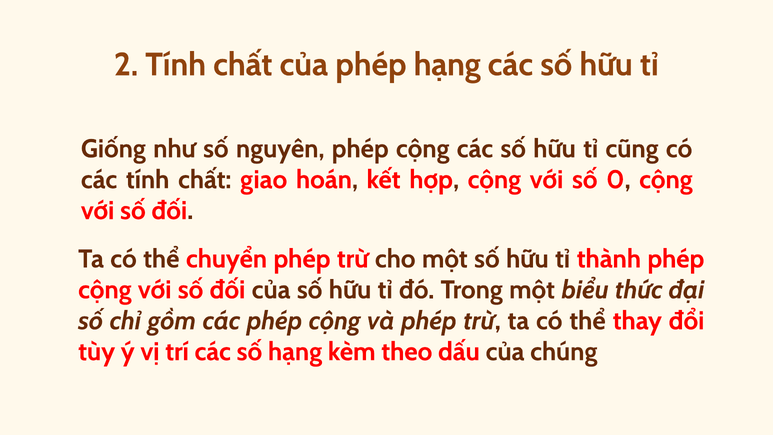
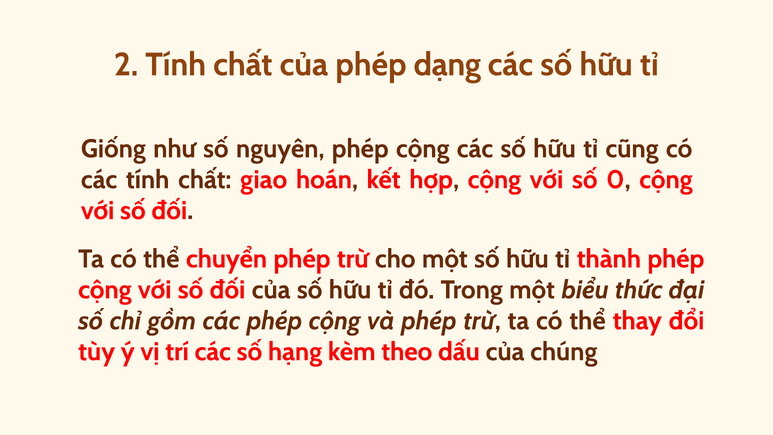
phép hạng: hạng -> dạng (447, 65)
